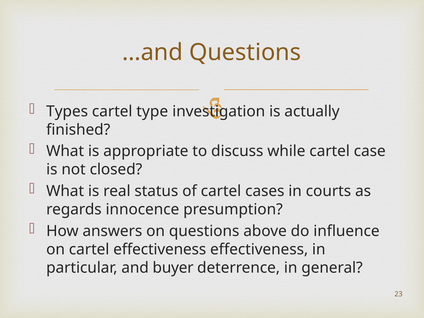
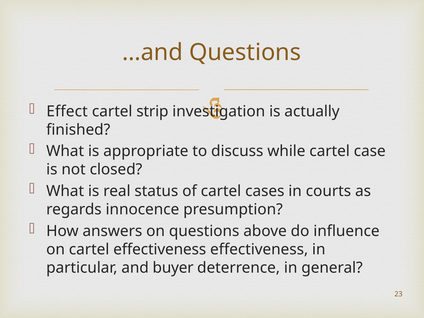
Types: Types -> Effect (67, 111)
type: type -> strip (152, 111)
